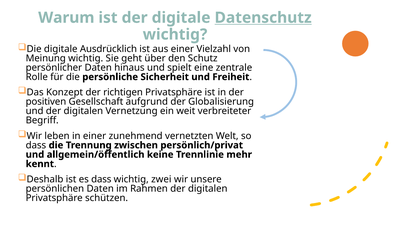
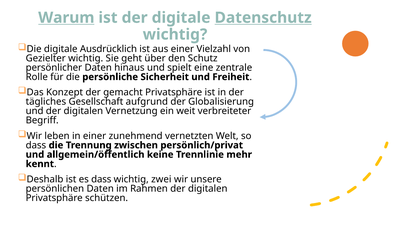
Warum underline: none -> present (66, 18)
Meinung: Meinung -> Gezielter (46, 58)
richtigen: richtigen -> gemacht (123, 92)
positiven: positiven -> tägliches (46, 102)
